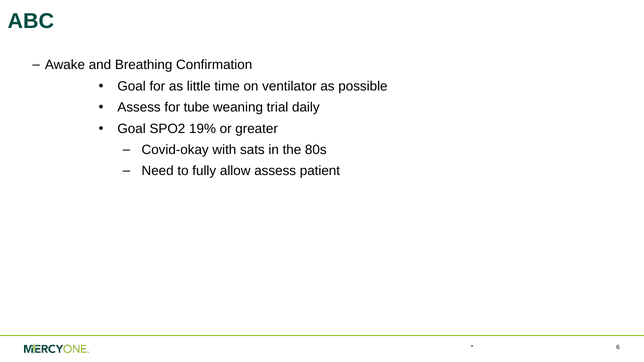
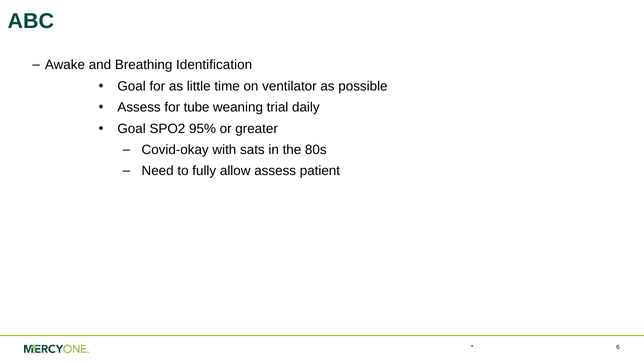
Confirmation: Confirmation -> Identification (214, 65)
19%: 19% -> 95% (203, 129)
